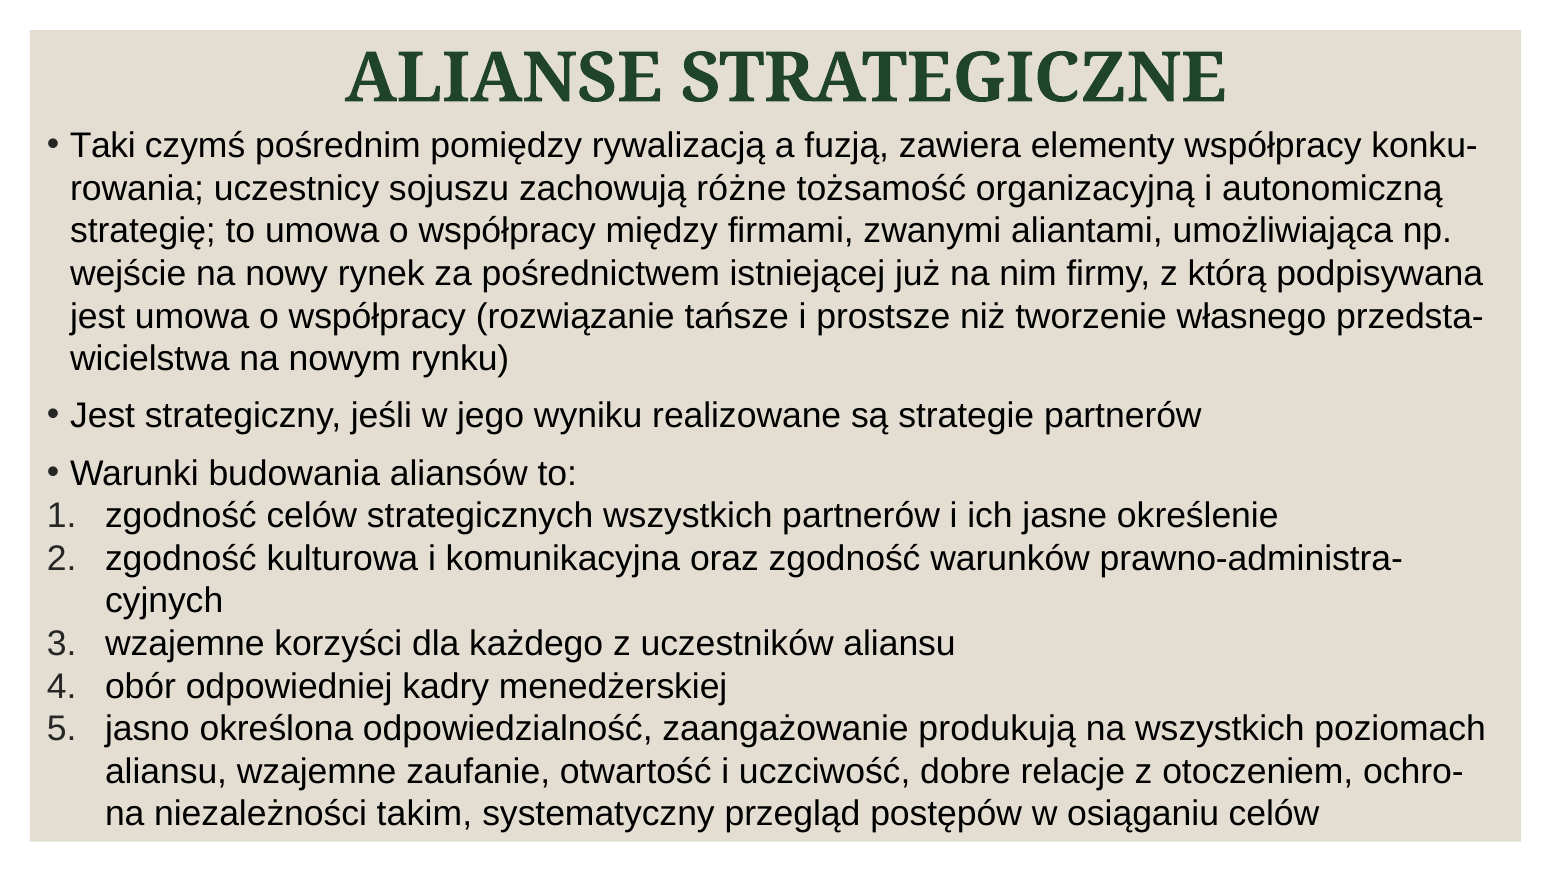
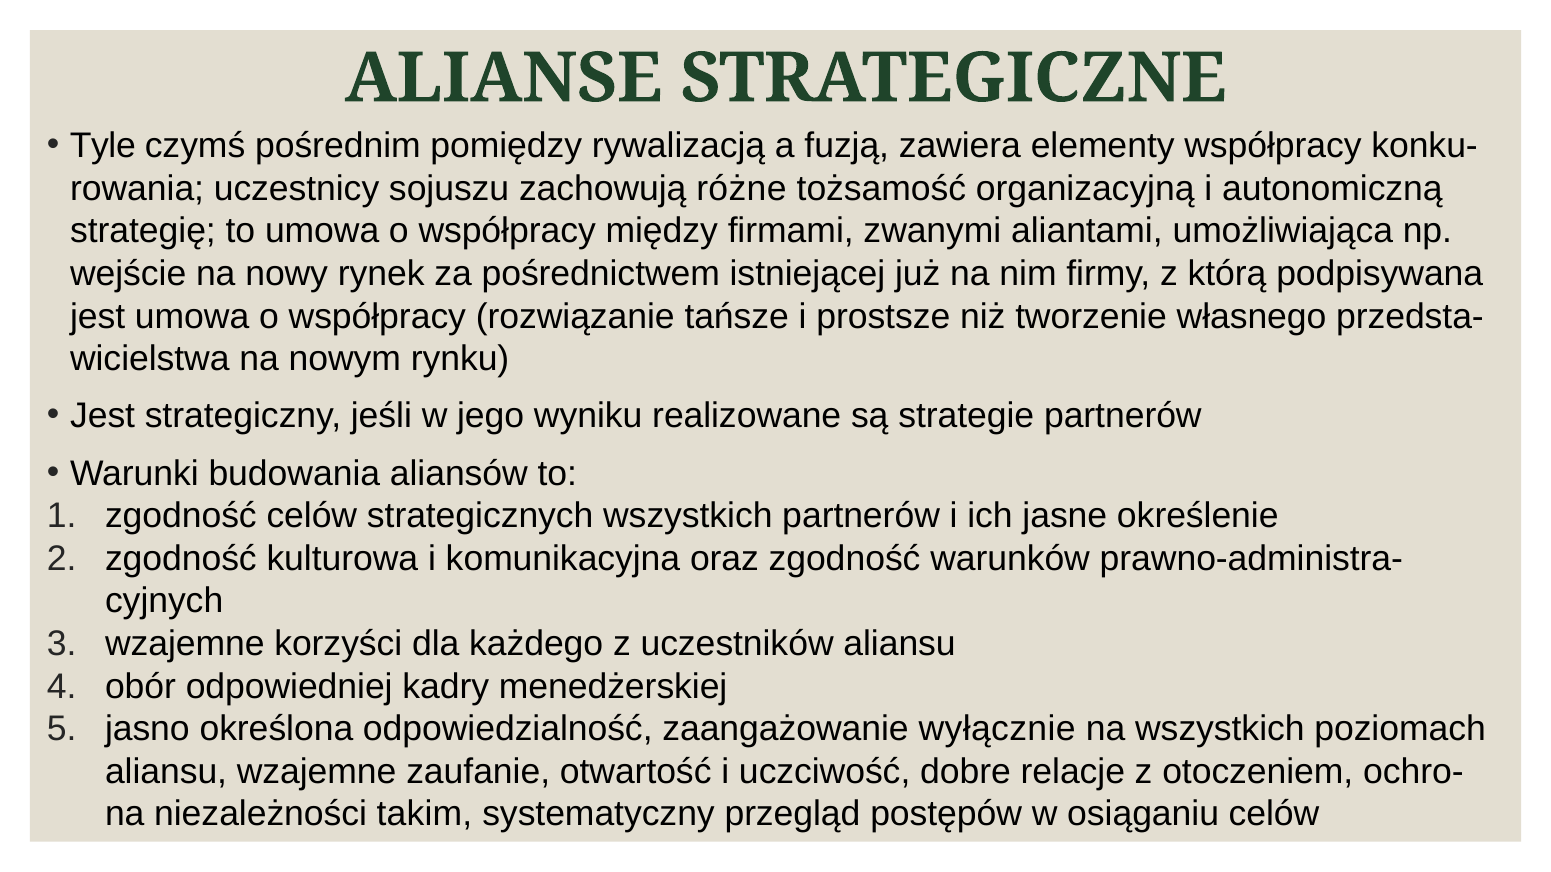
Taki: Taki -> Tyle (103, 146)
produkują: produkują -> wyłącznie (997, 729)
